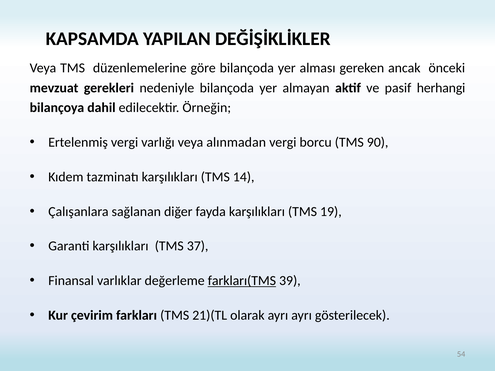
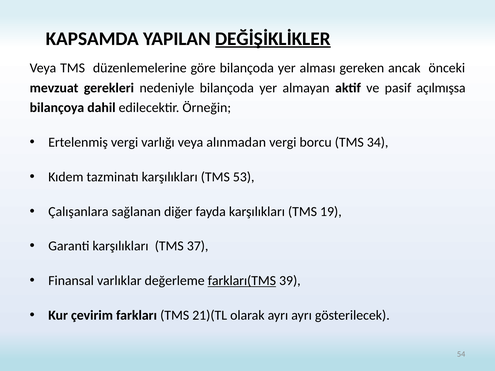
DEĞİŞİKLİKLER underline: none -> present (273, 39)
herhangi: herhangi -> açılmışsa (441, 88)
90: 90 -> 34 (378, 142)
14: 14 -> 53 (244, 177)
